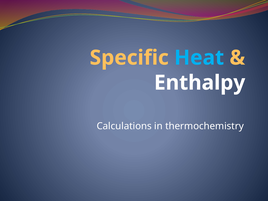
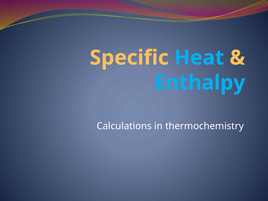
Enthalpy colour: white -> light blue (200, 83)
